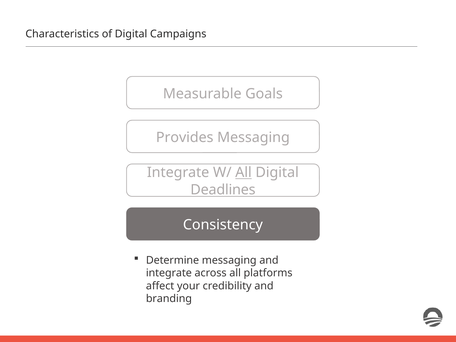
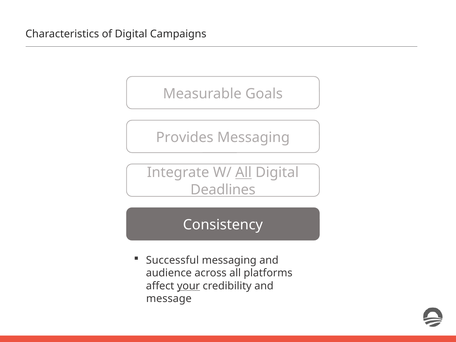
Determine: Determine -> Successful (172, 260)
integrate: integrate -> audience (169, 273)
your underline: none -> present (188, 286)
branding: branding -> message (169, 299)
